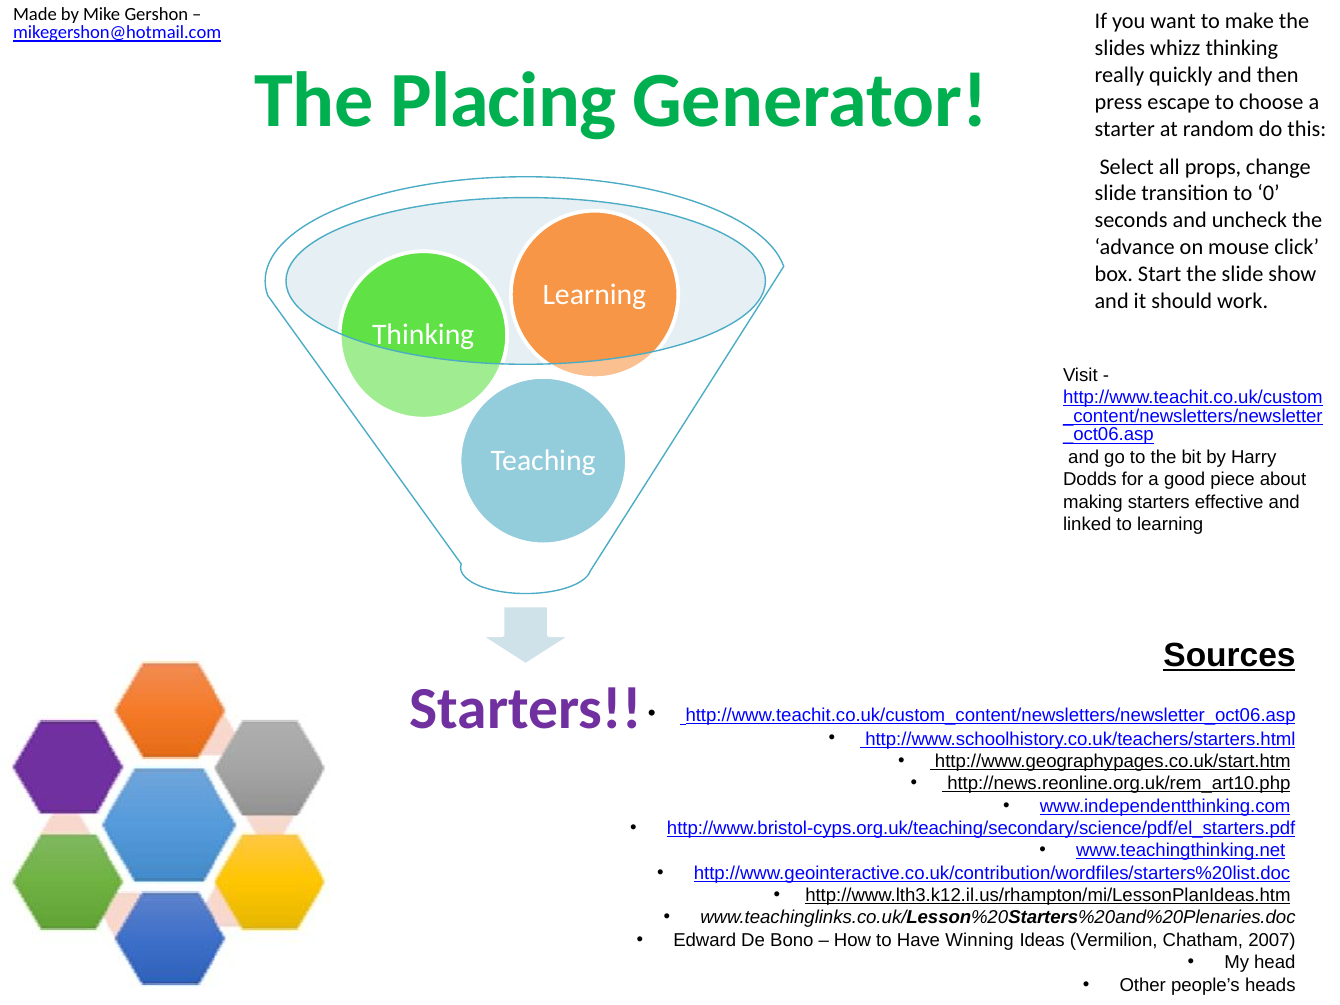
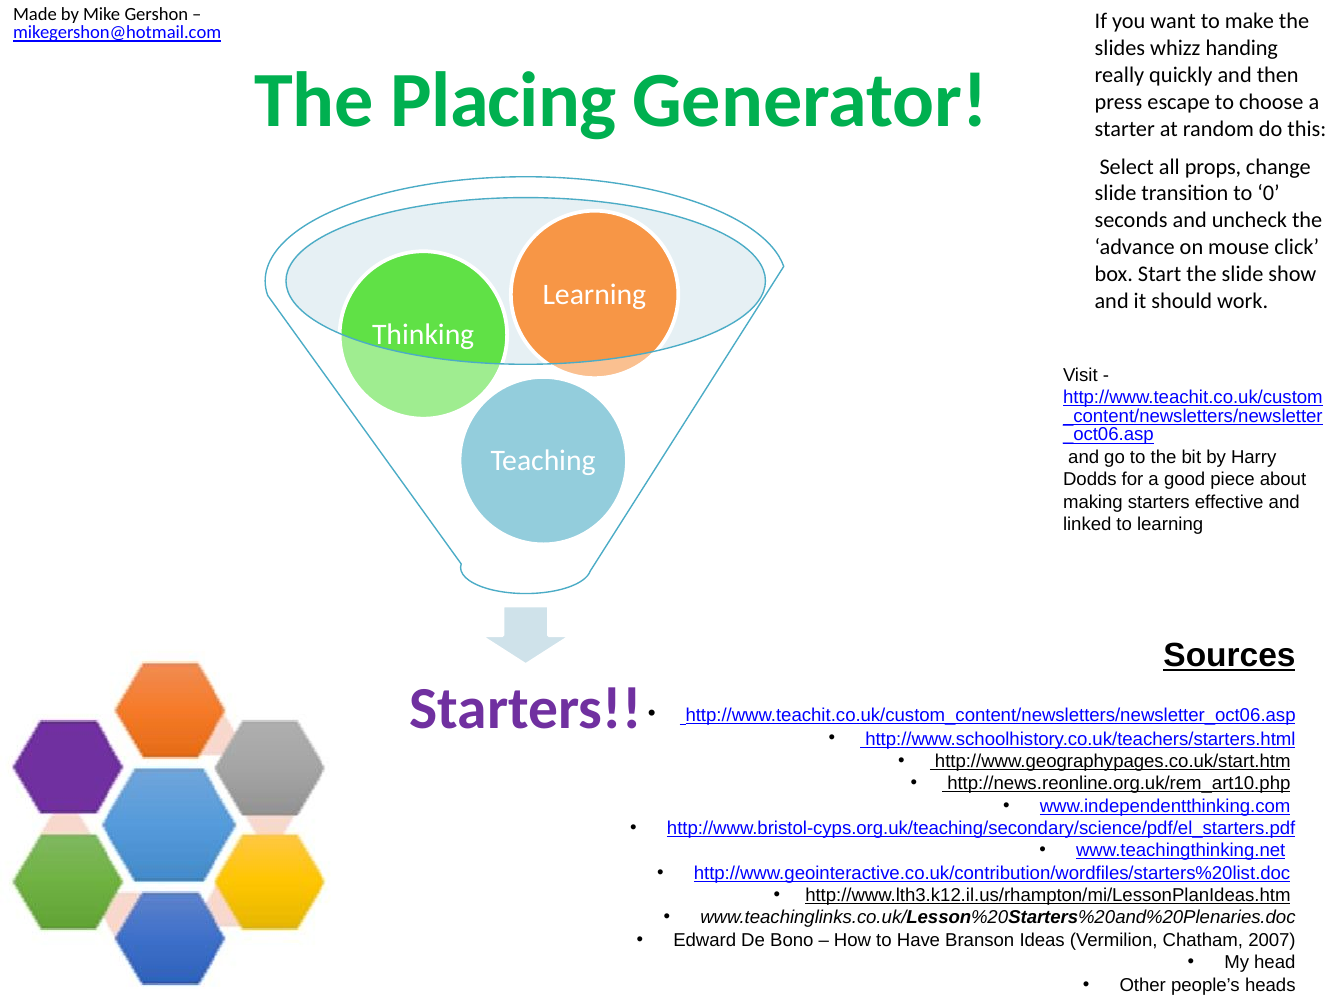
whizz thinking: thinking -> handing (1242, 48)
Winning: Winning -> Branson (980, 940)
